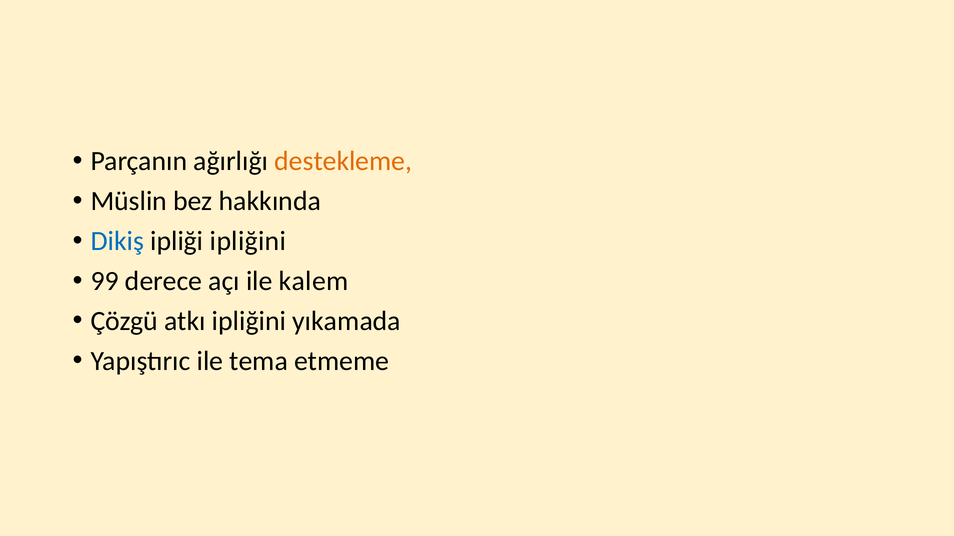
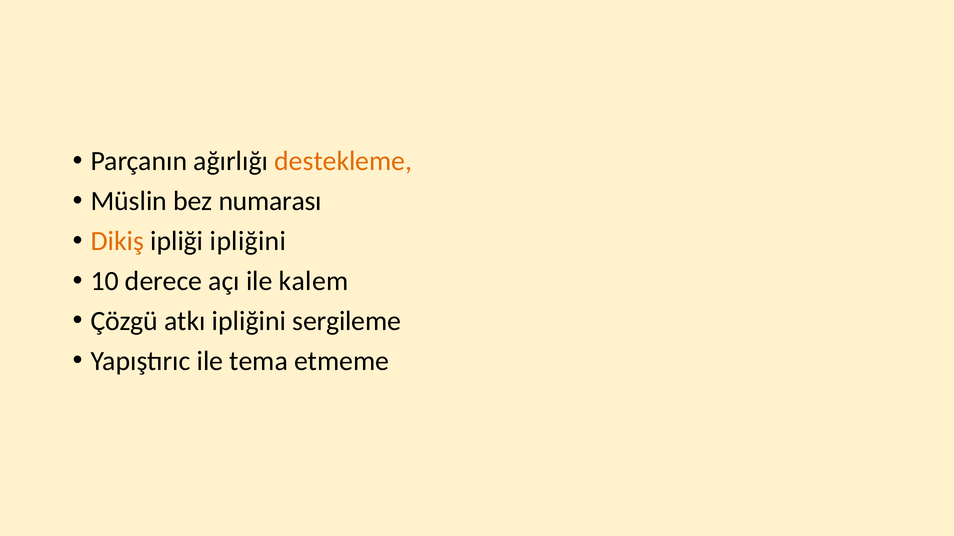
hakkında: hakkında -> numarası (270, 201)
Dikiş colour: blue -> orange (117, 241)
99: 99 -> 10 (105, 281)
yıkamada: yıkamada -> sergileme (347, 321)
